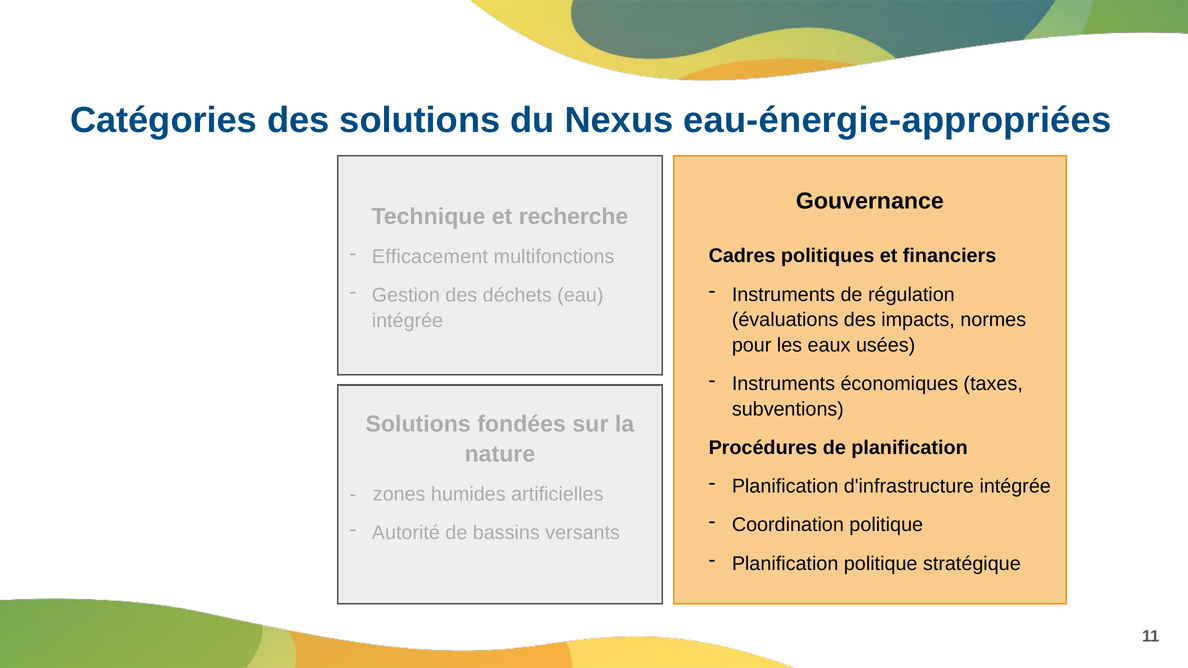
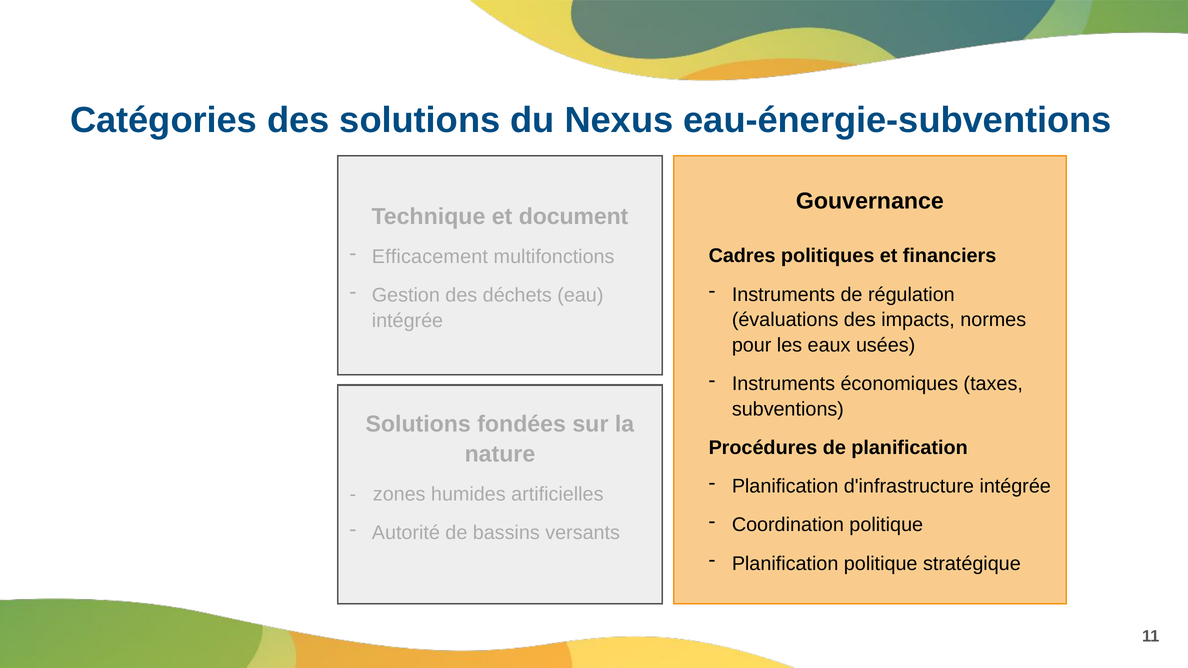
eau-énergie-appropriées: eau-énergie-appropriées -> eau-énergie-subventions (897, 120)
recherche: recherche -> document (574, 217)
